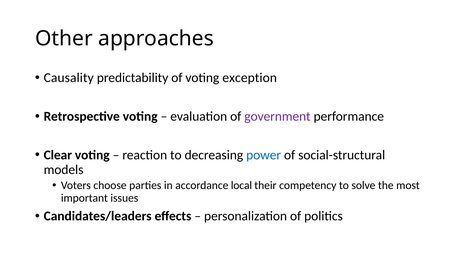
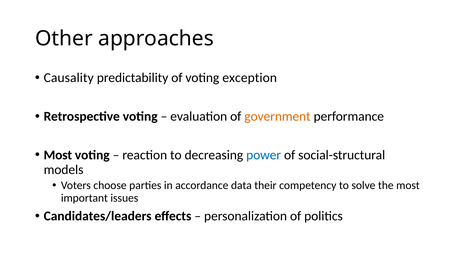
government colour: purple -> orange (277, 116)
Clear: Clear -> Most (58, 155)
local: local -> data (241, 185)
